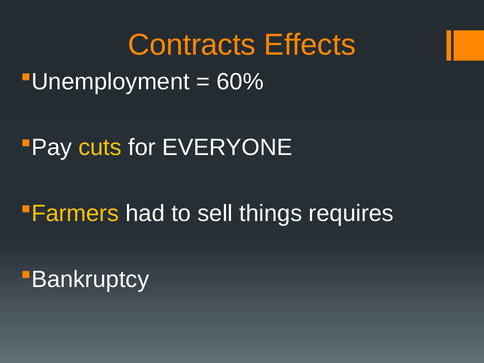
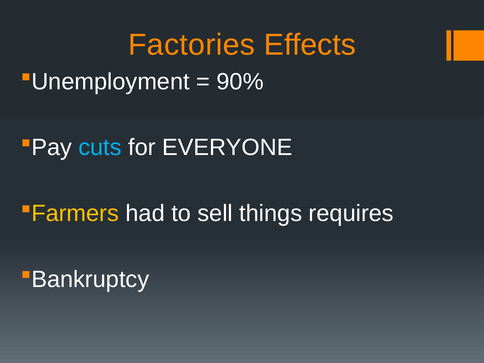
Contracts: Contracts -> Factories (192, 45)
60%: 60% -> 90% (240, 82)
cuts colour: yellow -> light blue (100, 148)
